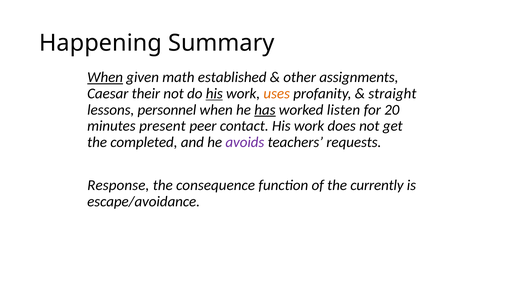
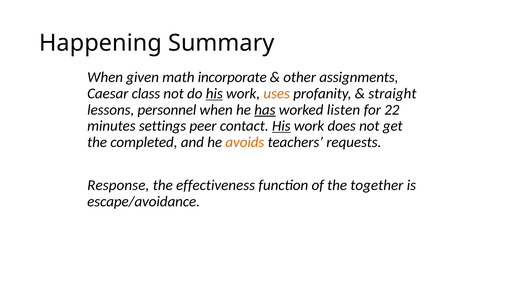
When underline: present -> none (105, 77)
established: established -> incorporate (232, 77)
their: their -> class (146, 93)
20: 20 -> 22 (392, 110)
present: present -> settings (163, 126)
His underline: none -> present (281, 126)
avoids colour: purple -> orange (245, 142)
consequence: consequence -> effectiveness (216, 185)
currently: currently -> together (377, 185)
